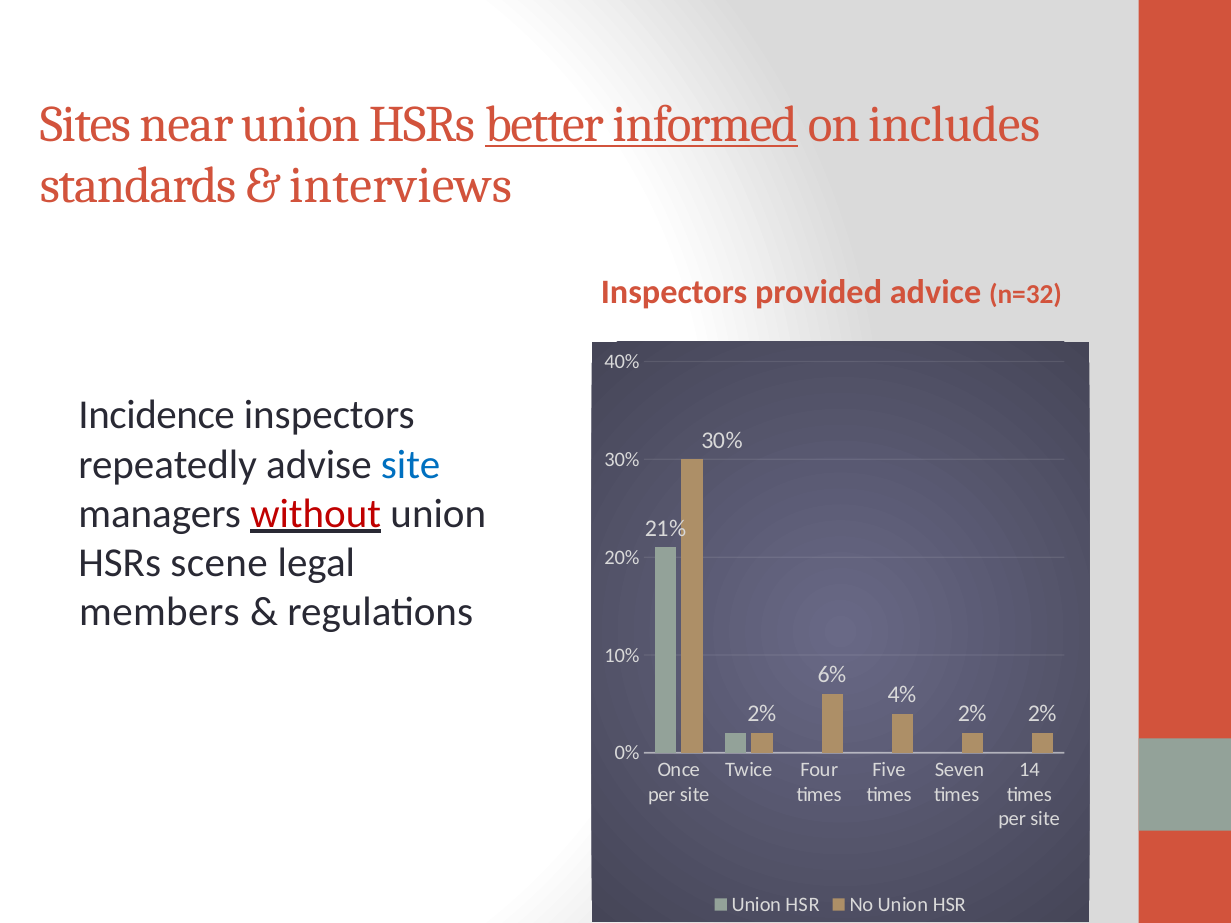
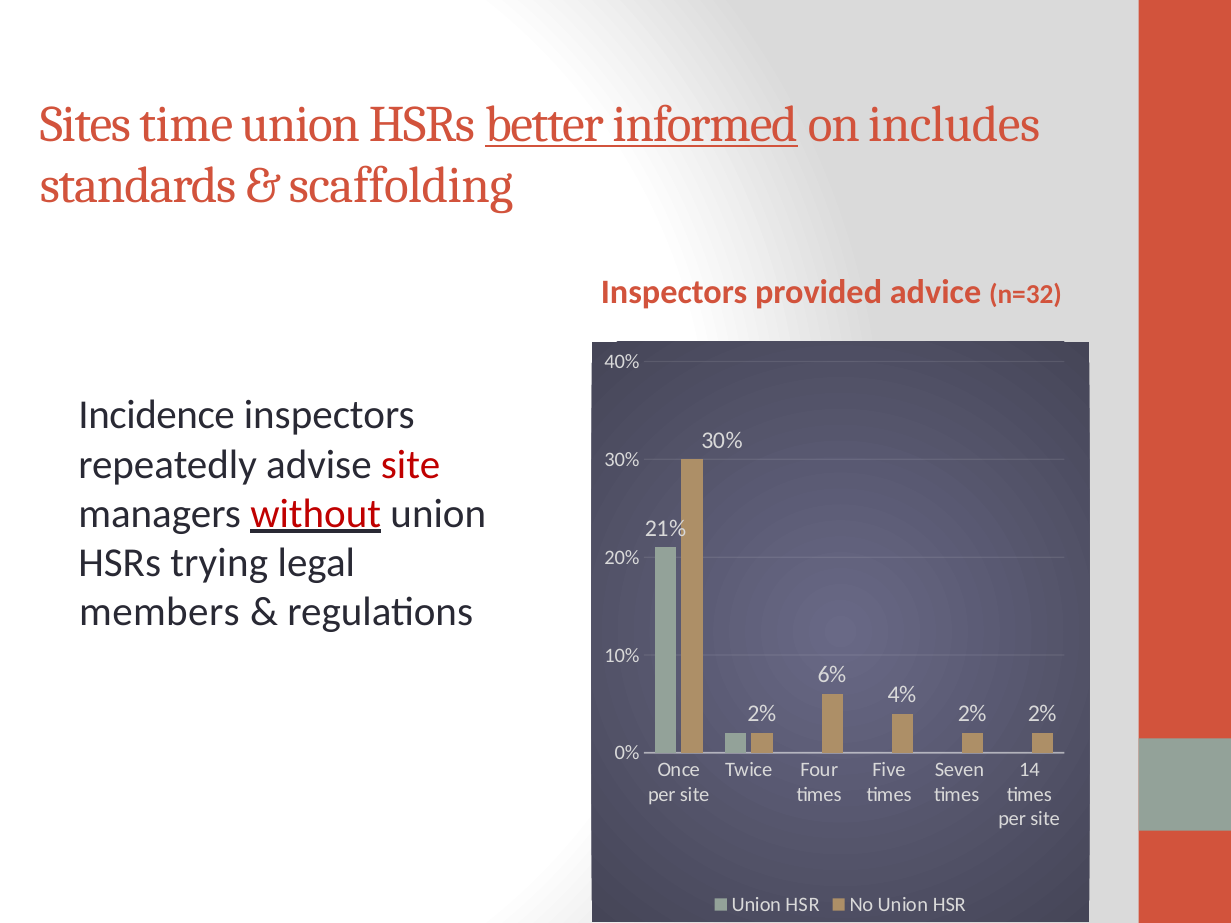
near: near -> time (186, 124)
interviews: interviews -> scaffolding (401, 186)
site colour: blue -> red (411, 465)
scene: scene -> trying (219, 563)
